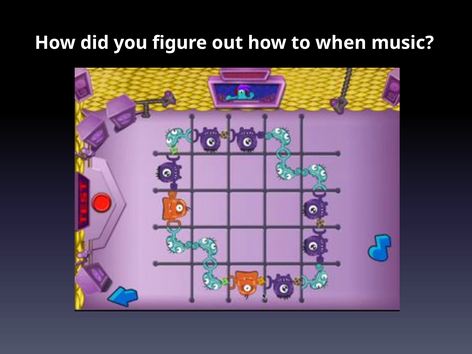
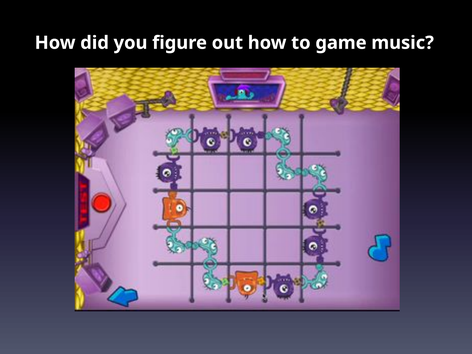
when: when -> game (341, 43)
